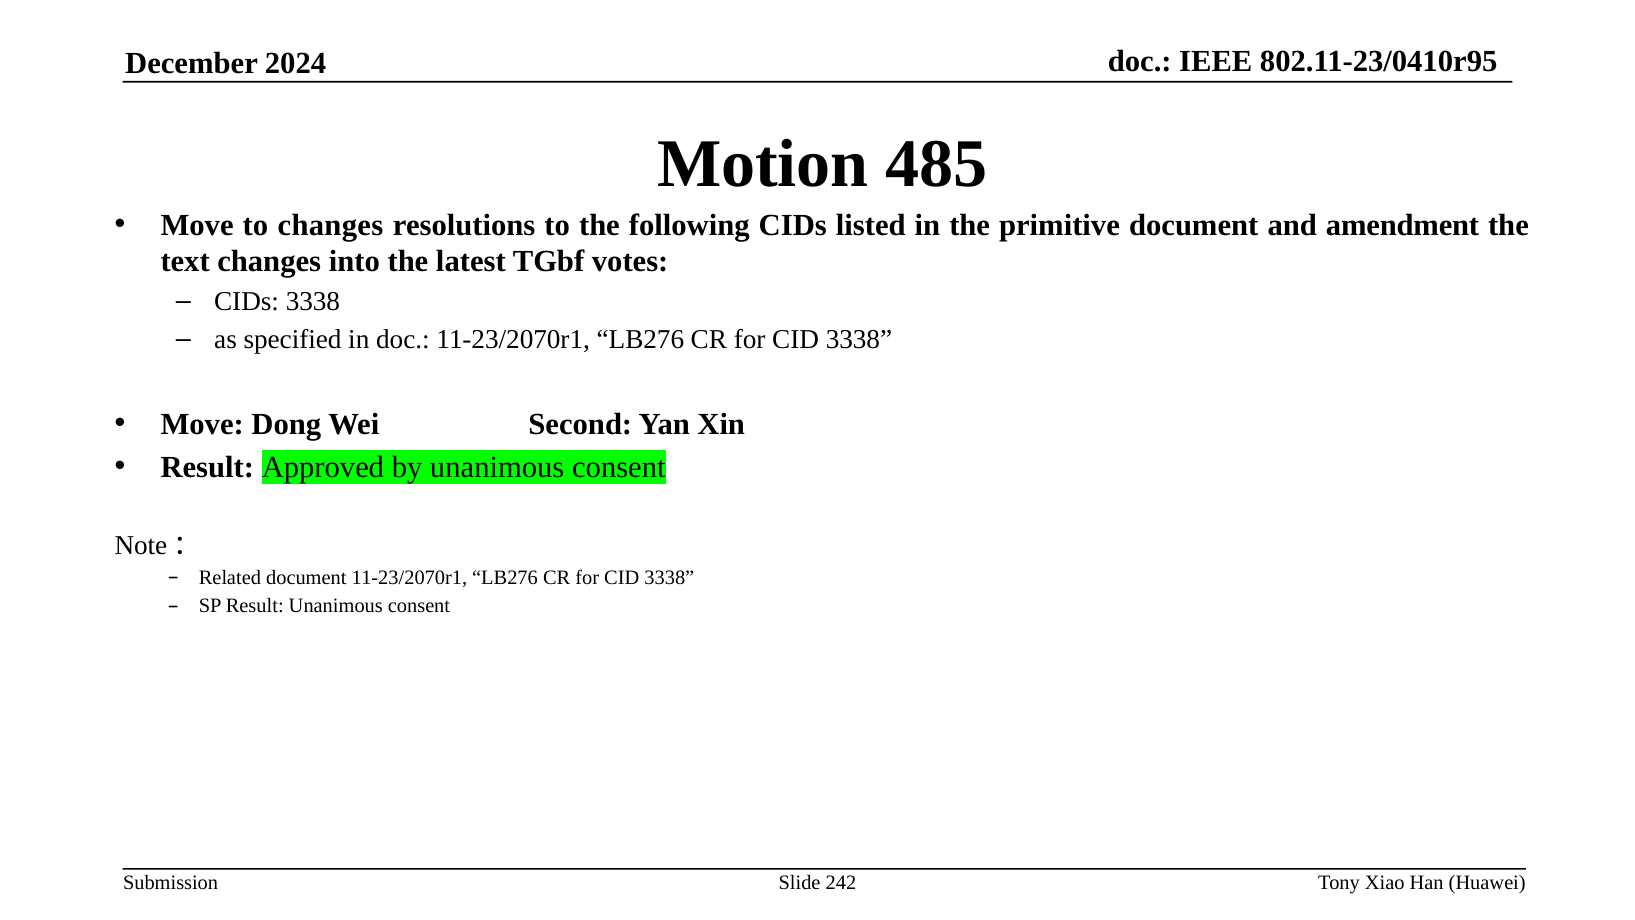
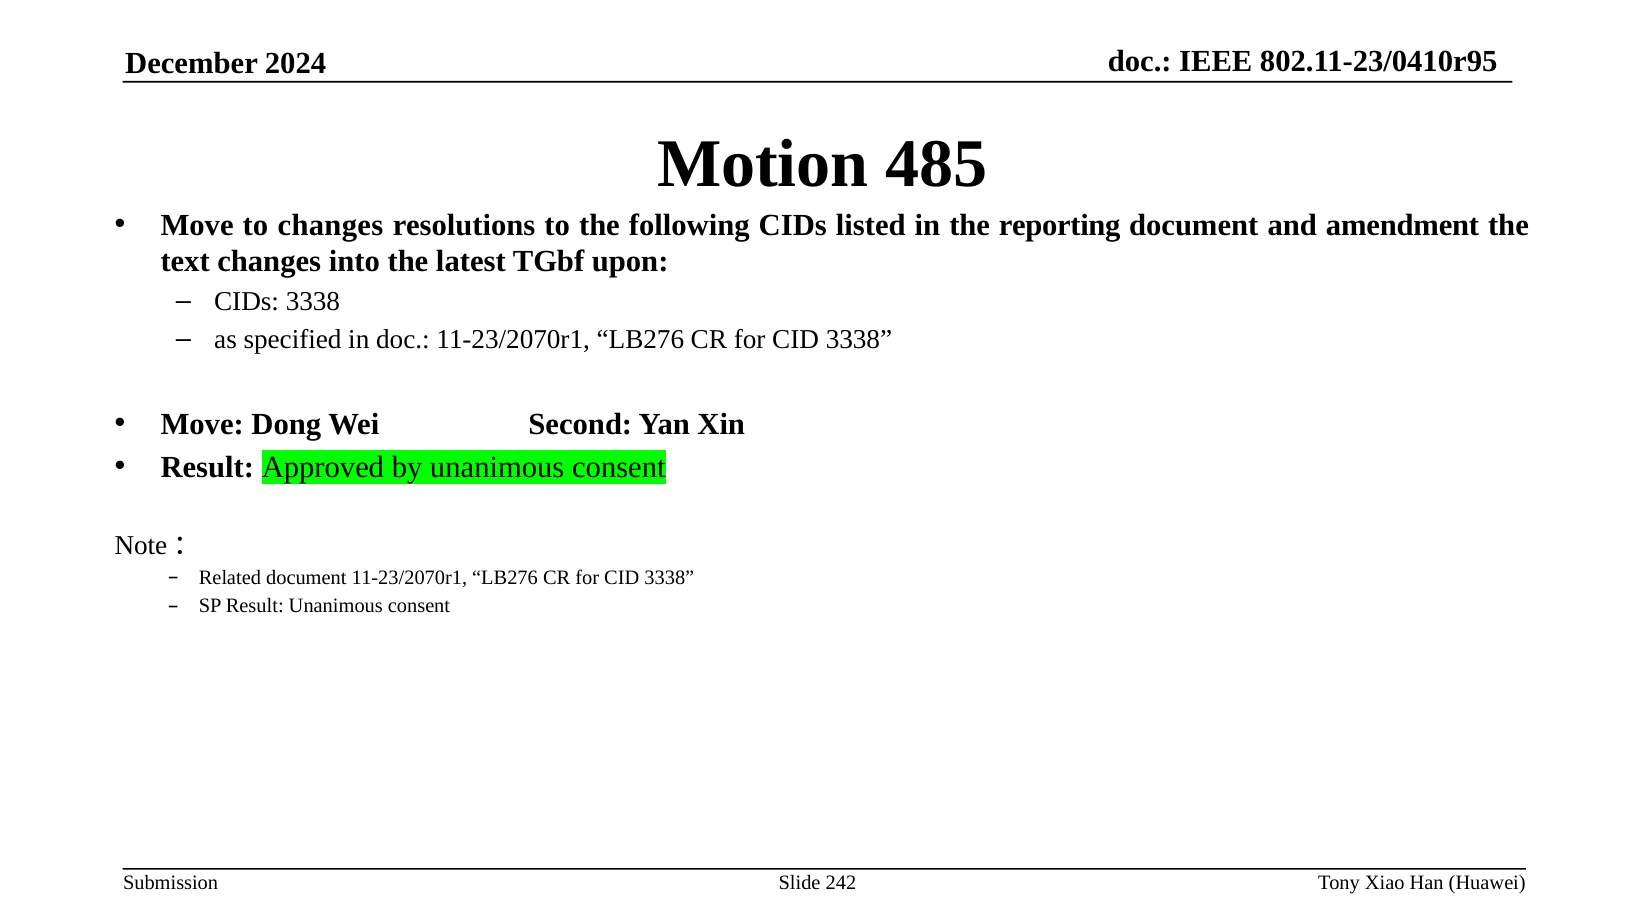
primitive: primitive -> reporting (1060, 225)
votes: votes -> upon (630, 262)
